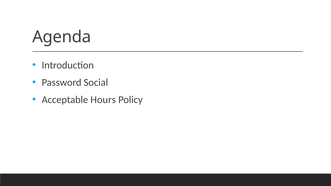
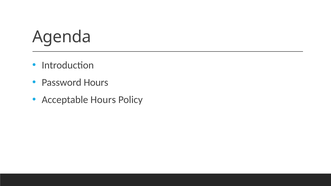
Password Social: Social -> Hours (96, 83)
